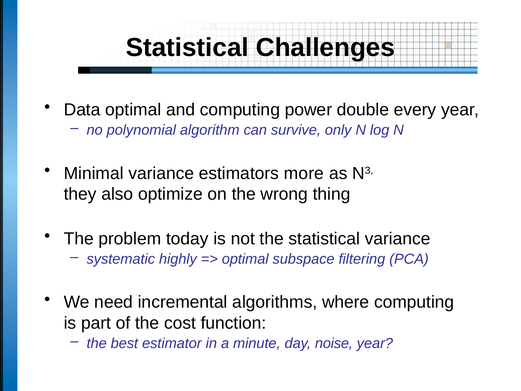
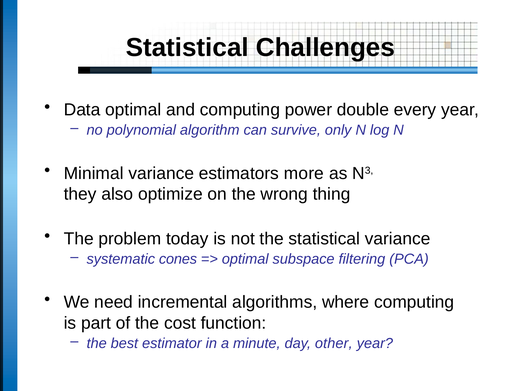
highly: highly -> cones (178, 259)
noise: noise -> other (334, 343)
